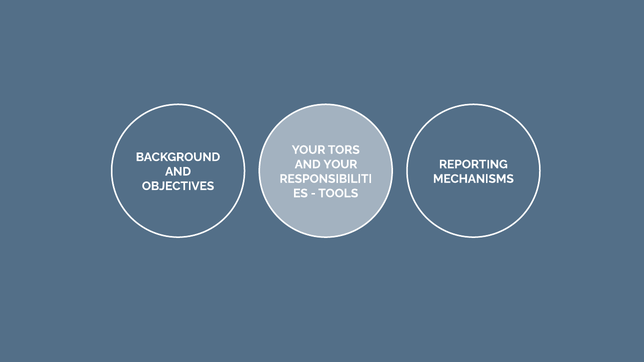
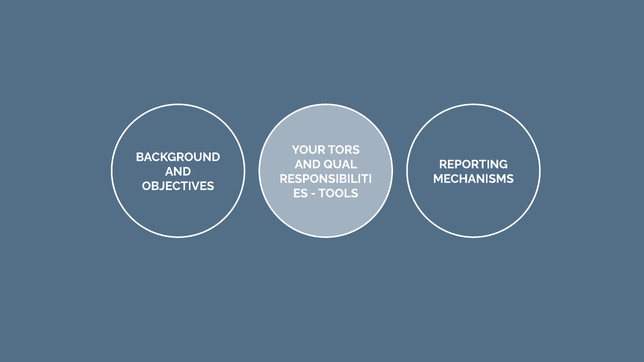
AND YOUR: YOUR -> QUAL (340, 164)
